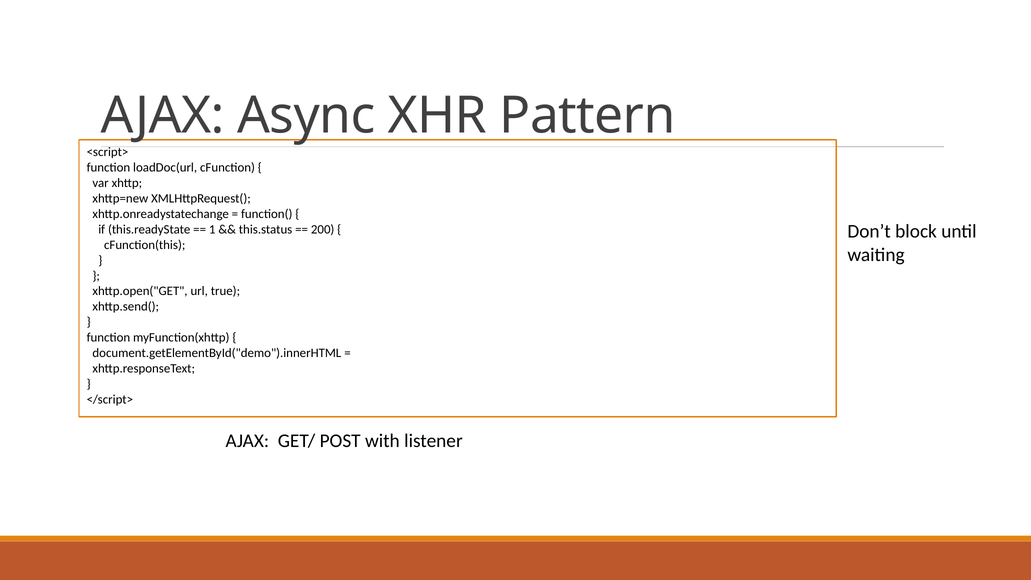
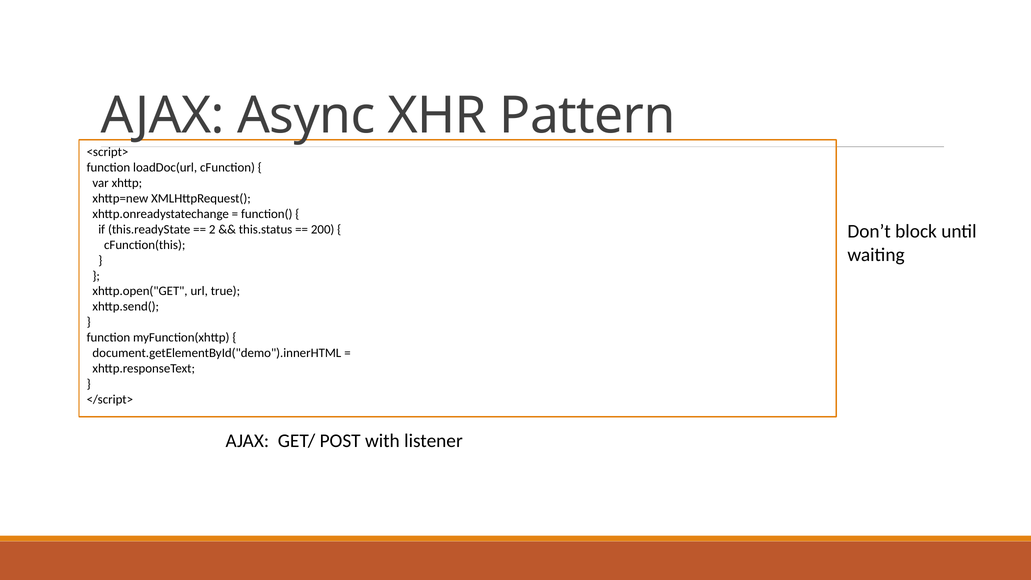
1: 1 -> 2 (212, 229)
